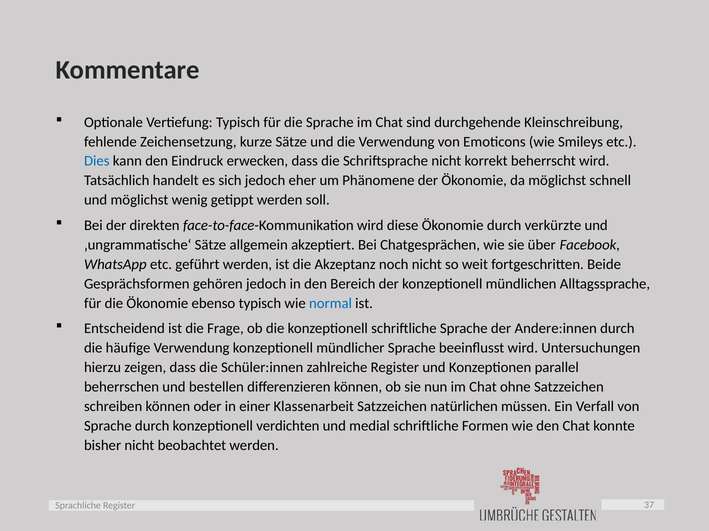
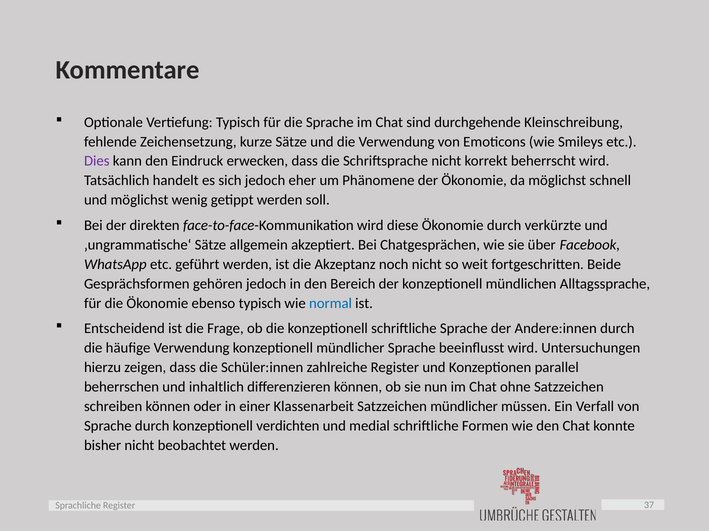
Dies colour: blue -> purple (97, 161)
bestellen: bestellen -> inhaltlich (216, 387)
Satzzeichen natürlichen: natürlichen -> mündlicher (464, 407)
